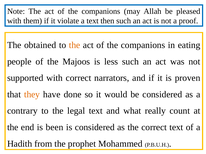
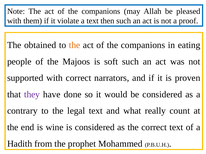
less: less -> soft (111, 62)
they colour: orange -> purple (32, 95)
been: been -> wine (55, 128)
